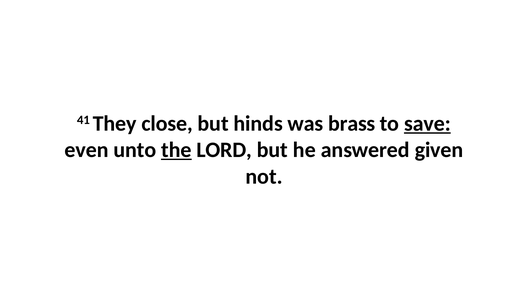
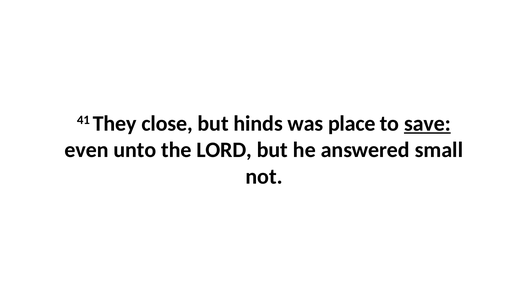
brass: brass -> place (352, 124)
the underline: present -> none (176, 150)
given: given -> small (439, 150)
